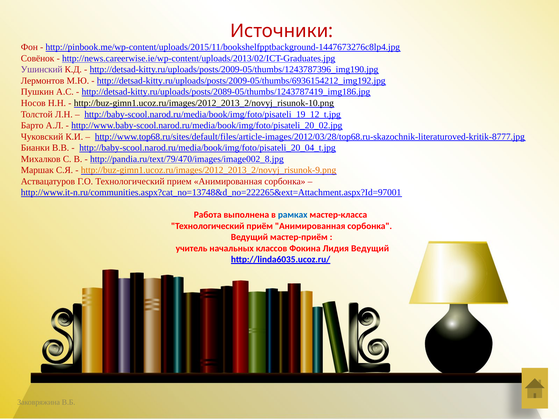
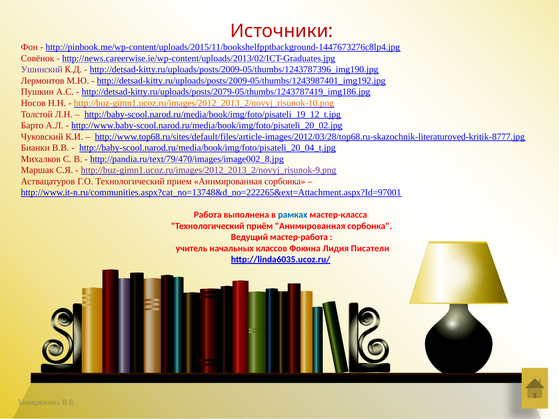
http://detsad-kitty.ru/uploads/posts/2009-05/thumbs/6936154212_img192.jpg: http://detsad-kitty.ru/uploads/posts/2009-05/thumbs/6936154212_img192.jpg -> http://detsad-kitty.ru/uploads/posts/2009-05/thumbs/1243987401_img192.jpg (241, 81)
http://detsad-kitty.ru/uploads/posts/2089-05/thumbs/1243787419_img186.jpg: http://detsad-kitty.ru/uploads/posts/2089-05/thumbs/1243787419_img186.jpg -> http://detsad-kitty.ru/uploads/posts/2079-05/thumbs/1243787419_img186.jpg (226, 92)
http://buz-gimn1.ucoz.ru/images/2012_2013_2/novyj_risunok-10.png colour: black -> orange (204, 103)
http://buz-gimn1.ucoz.ru/images/2012_2013_2/novyj_risunok-9.png colour: orange -> purple (209, 170)
мастер-приём: мастер-приём -> мастер-работа (299, 237)
Лидия Ведущий: Ведущий -> Писатели (370, 248)
